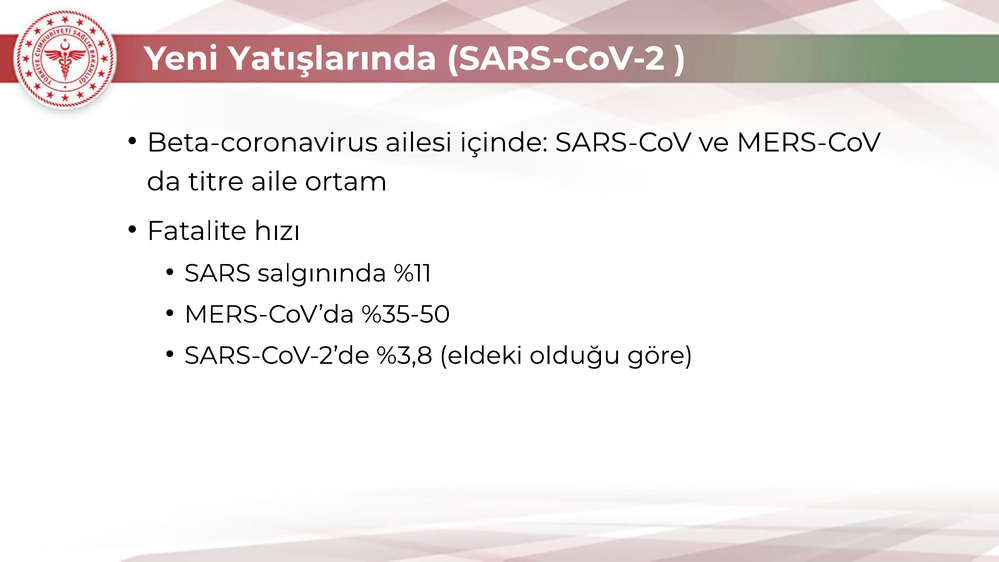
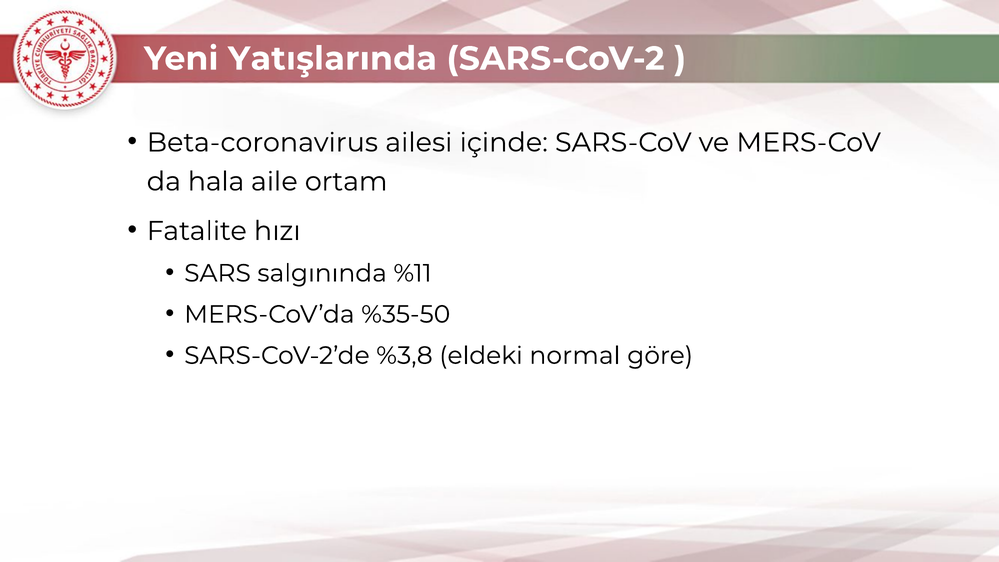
titre: titre -> hala (216, 182)
olduğu: olduğu -> normal (575, 356)
